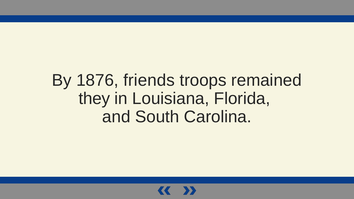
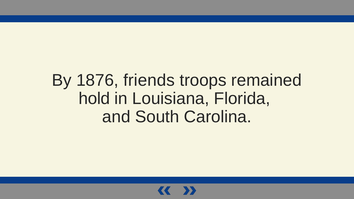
they: they -> hold (94, 99)
